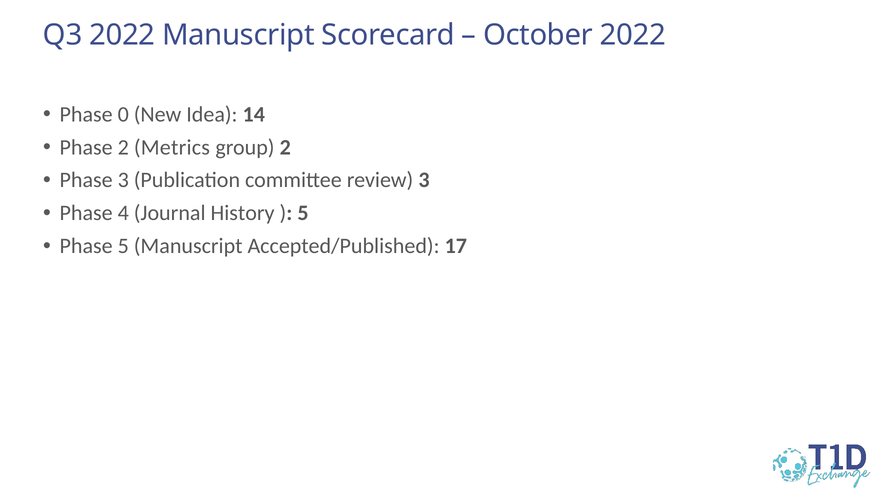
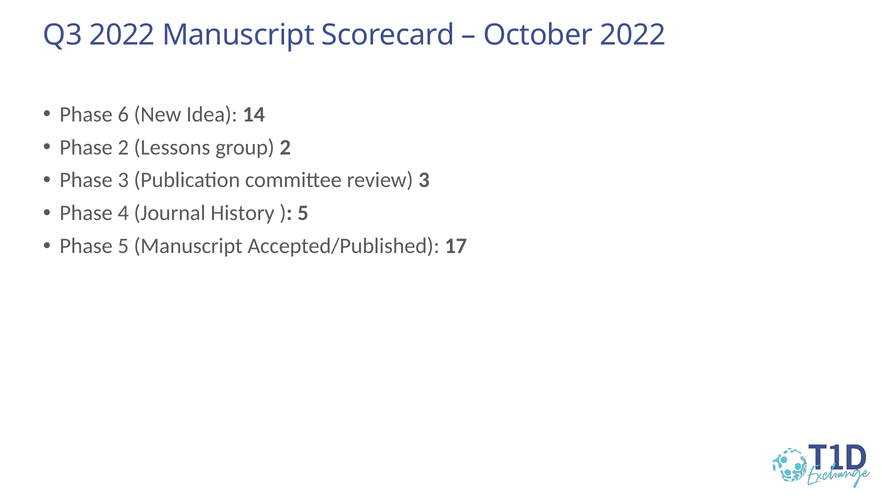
0: 0 -> 6 (123, 114)
Metrics: Metrics -> Lessons (172, 147)
